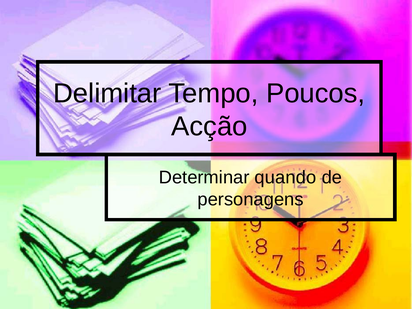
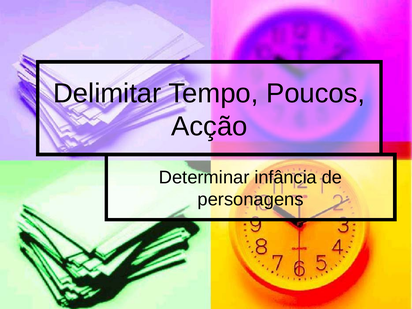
quando: quando -> infância (286, 177)
